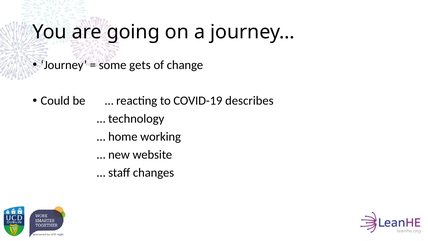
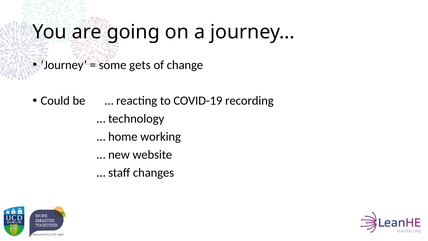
describes: describes -> recording (249, 101)
